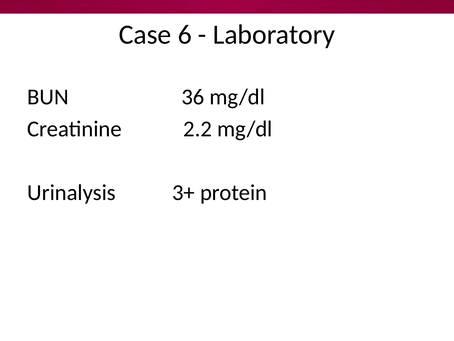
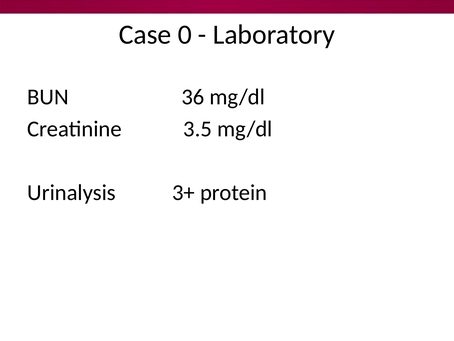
6: 6 -> 0 (185, 34)
2.2: 2.2 -> 3.5 (198, 129)
